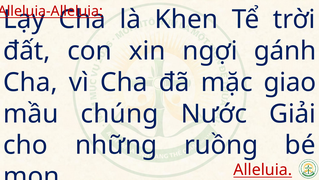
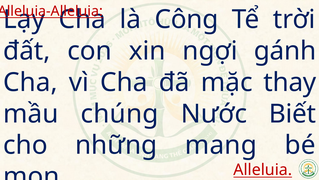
Khen: Khen -> Công (187, 19)
giao: giao -> thay (290, 82)
Giải: Giải -> Biết (293, 114)
ruồng: ruồng -> mang (221, 145)
